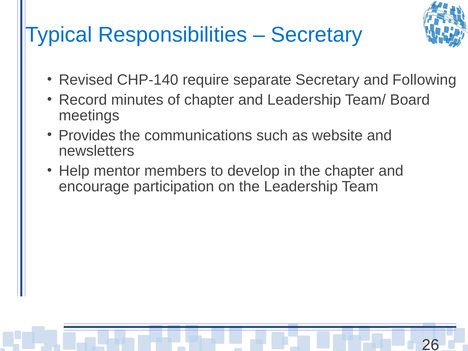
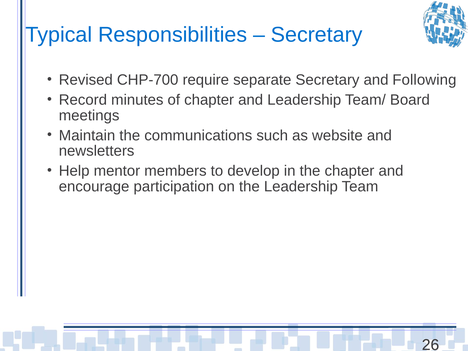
CHP-140: CHP-140 -> CHP-700 (148, 80)
Provides: Provides -> Maintain (87, 135)
